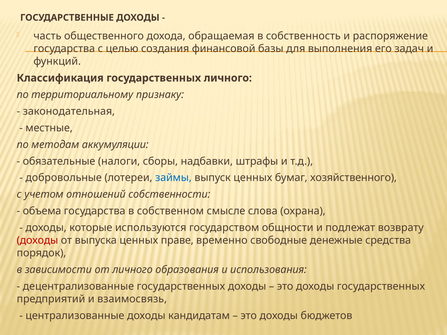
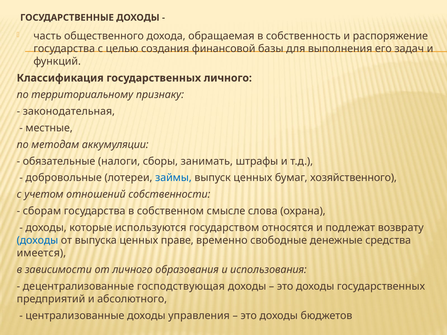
надбавки: надбавки -> занимать (207, 161)
объема: объема -> сборам (42, 211)
общности: общности -> относятся (288, 228)
доходы colour: red -> blue (37, 241)
порядок: порядок -> имеется (41, 253)
децентрализованные государственных: государственных -> господствующая (181, 287)
взаимосвязь: взаимосвязь -> абсолютного (132, 299)
кандидатам: кандидатам -> управления (199, 316)
